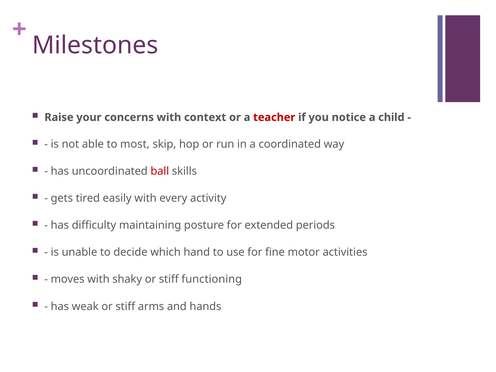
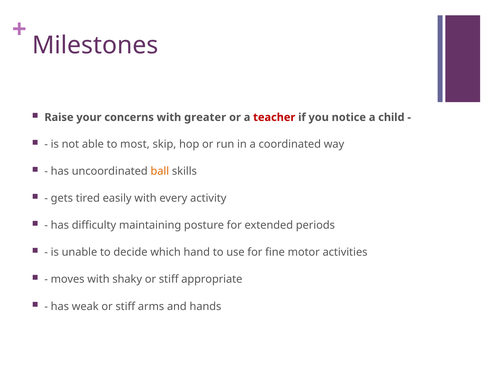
context: context -> greater (205, 117)
ball colour: red -> orange (160, 171)
functioning: functioning -> appropriate (212, 279)
